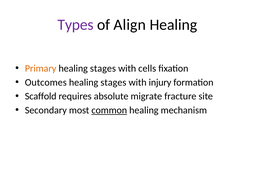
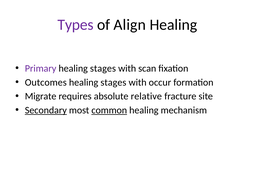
Primary colour: orange -> purple (41, 68)
cells: cells -> scan (147, 68)
injury: injury -> occur (160, 82)
Scaffold: Scaffold -> Migrate (41, 96)
migrate: migrate -> relative (146, 96)
Secondary underline: none -> present (46, 110)
